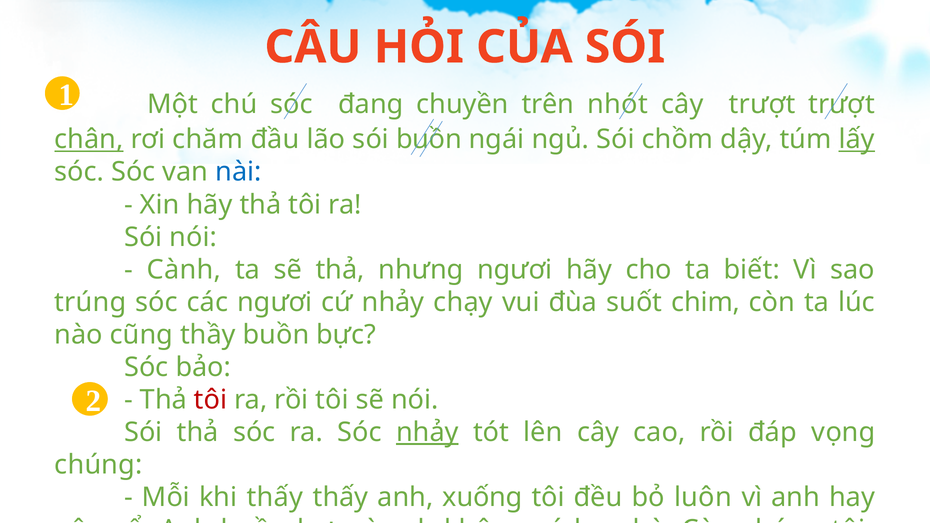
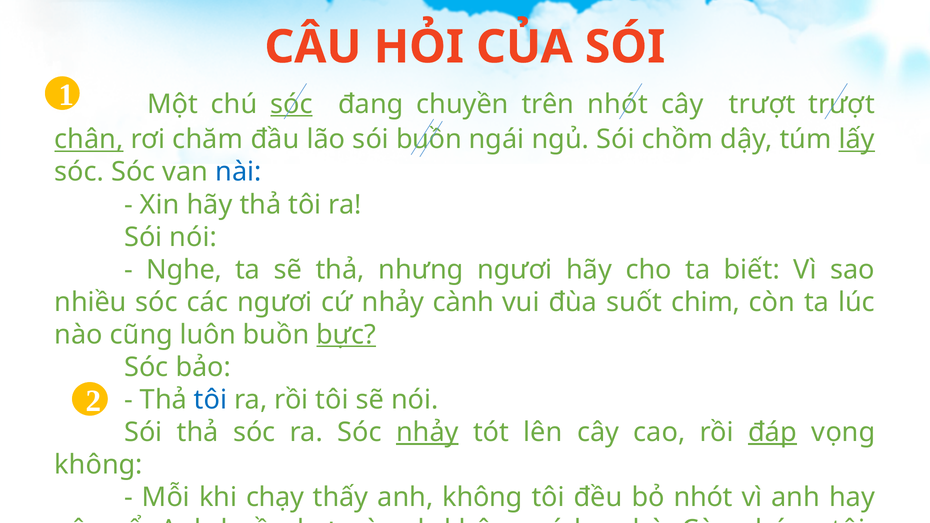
sóc underline: none -> present (291, 104)
Cành: Cành -> Nghe (184, 270)
trúng: trúng -> nhiều (91, 302)
chạy: chạy -> cành (463, 302)
thầy: thầy -> luôn (208, 335)
bực underline: none -> present (346, 335)
tôi colour: red -> blue (211, 400)
đáp underline: none -> present (772, 432)
chúng: chúng -> không (99, 465)
khi thấy: thấy -> chạy (275, 498)
thấy anh xuống: xuống -> không (483, 498)
bỏ luôn: luôn -> nhót (703, 498)
